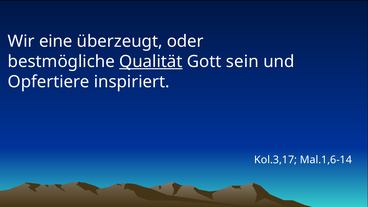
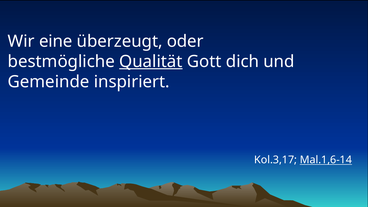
sein: sein -> dich (242, 62)
Opfertiere: Opfertiere -> Gemeinde (49, 82)
Mal.1,6-14 underline: none -> present (326, 160)
